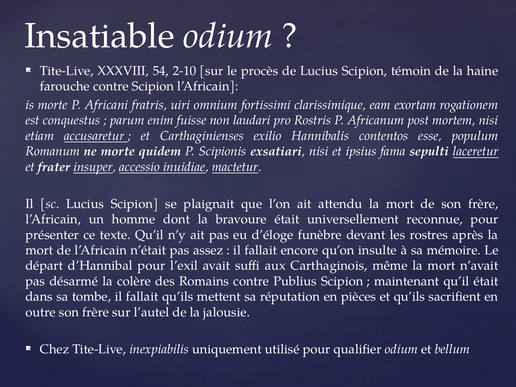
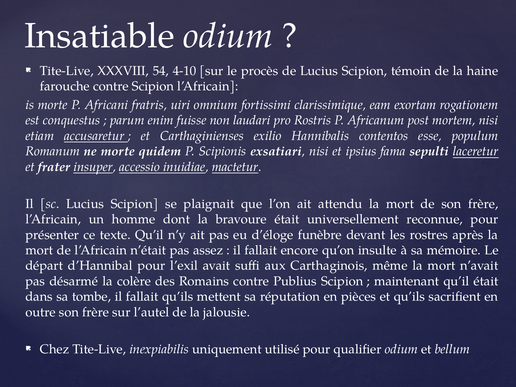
2-10: 2-10 -> 4-10 (185, 71)
